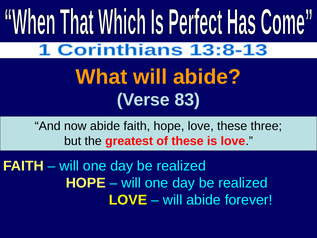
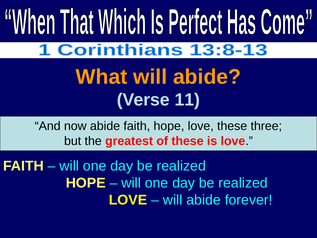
83: 83 -> 11 (187, 100)
